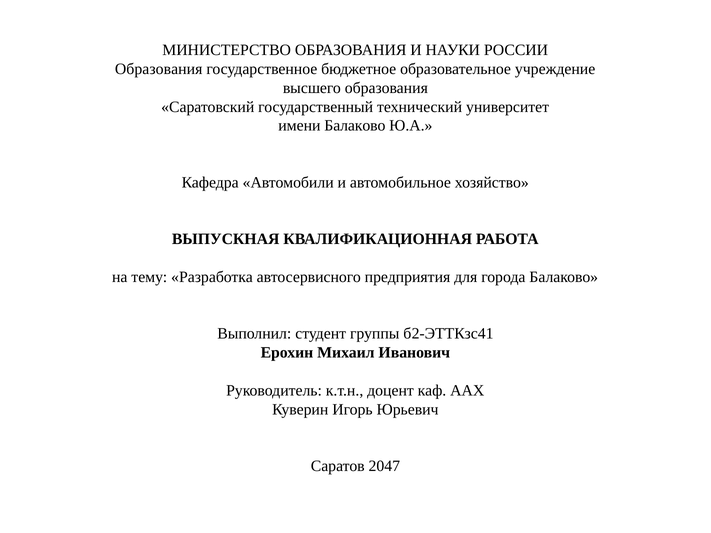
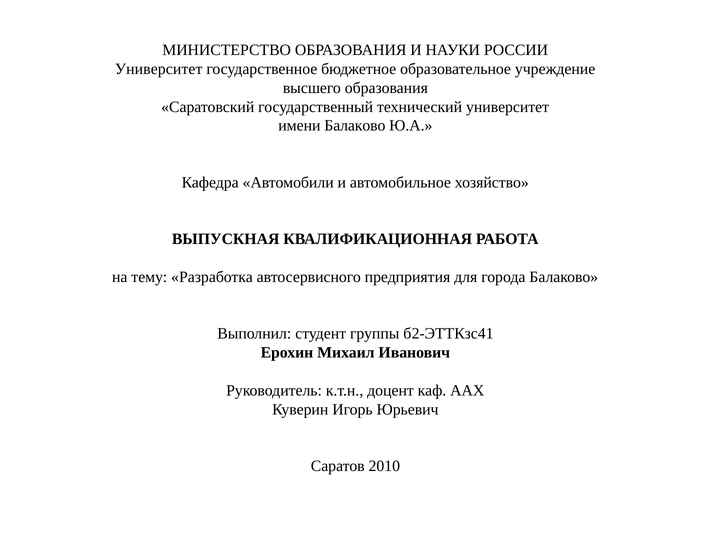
Образования: Образования -> Университет (159, 69)
2047: 2047 -> 2010 (384, 466)
